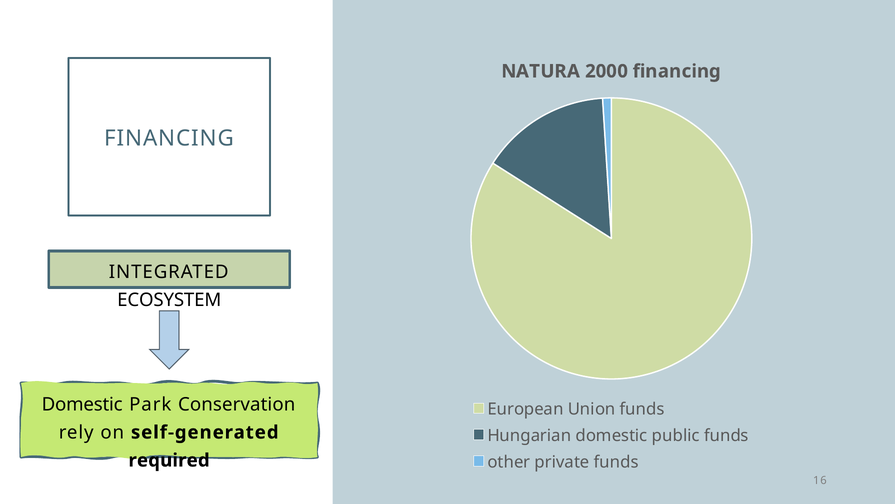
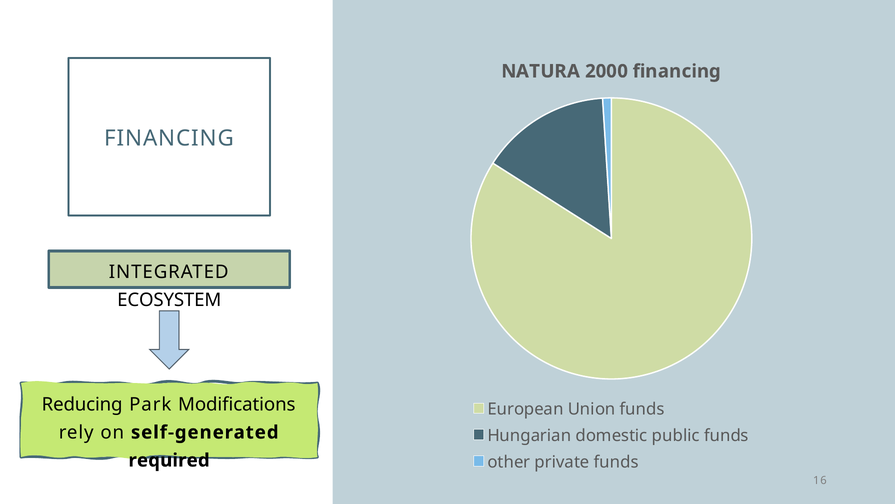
Domestic: Domestic -> Reducing (82, 404)
Conservation: Conservation -> Modifications (237, 404)
